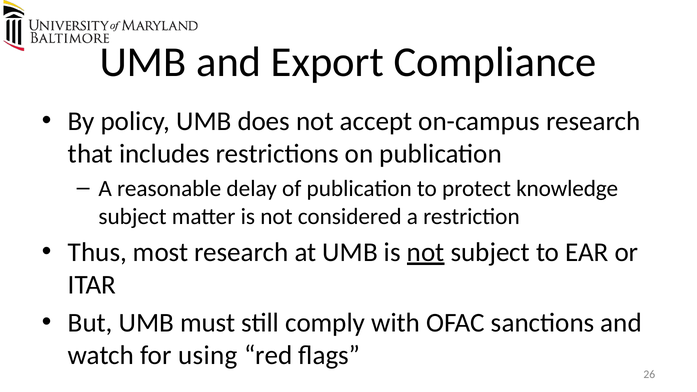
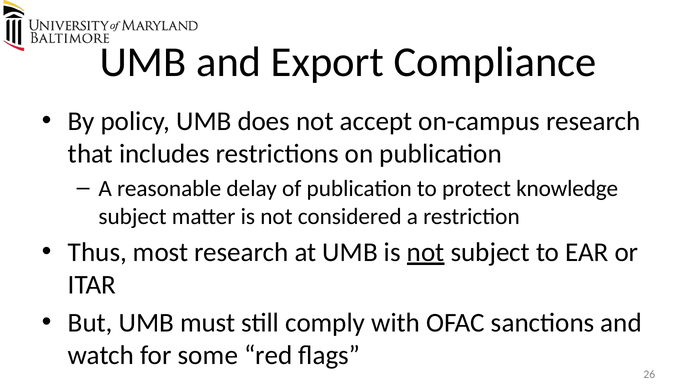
using: using -> some (208, 355)
